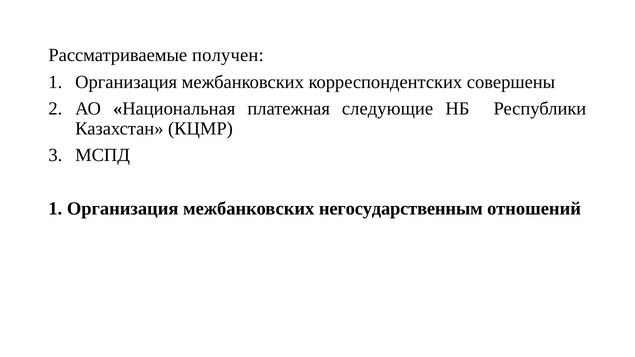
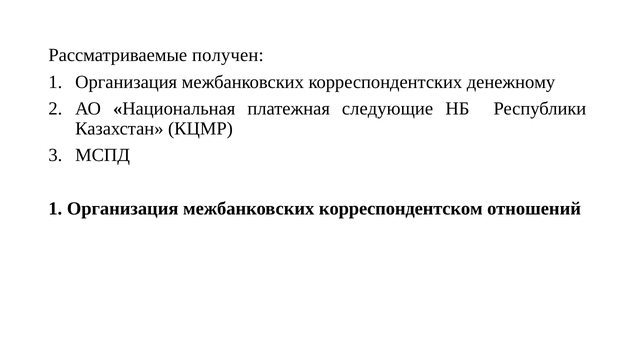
совершены: совершены -> денежному (511, 82)
негосударственным: негосударственным -> корреспондентском (401, 208)
